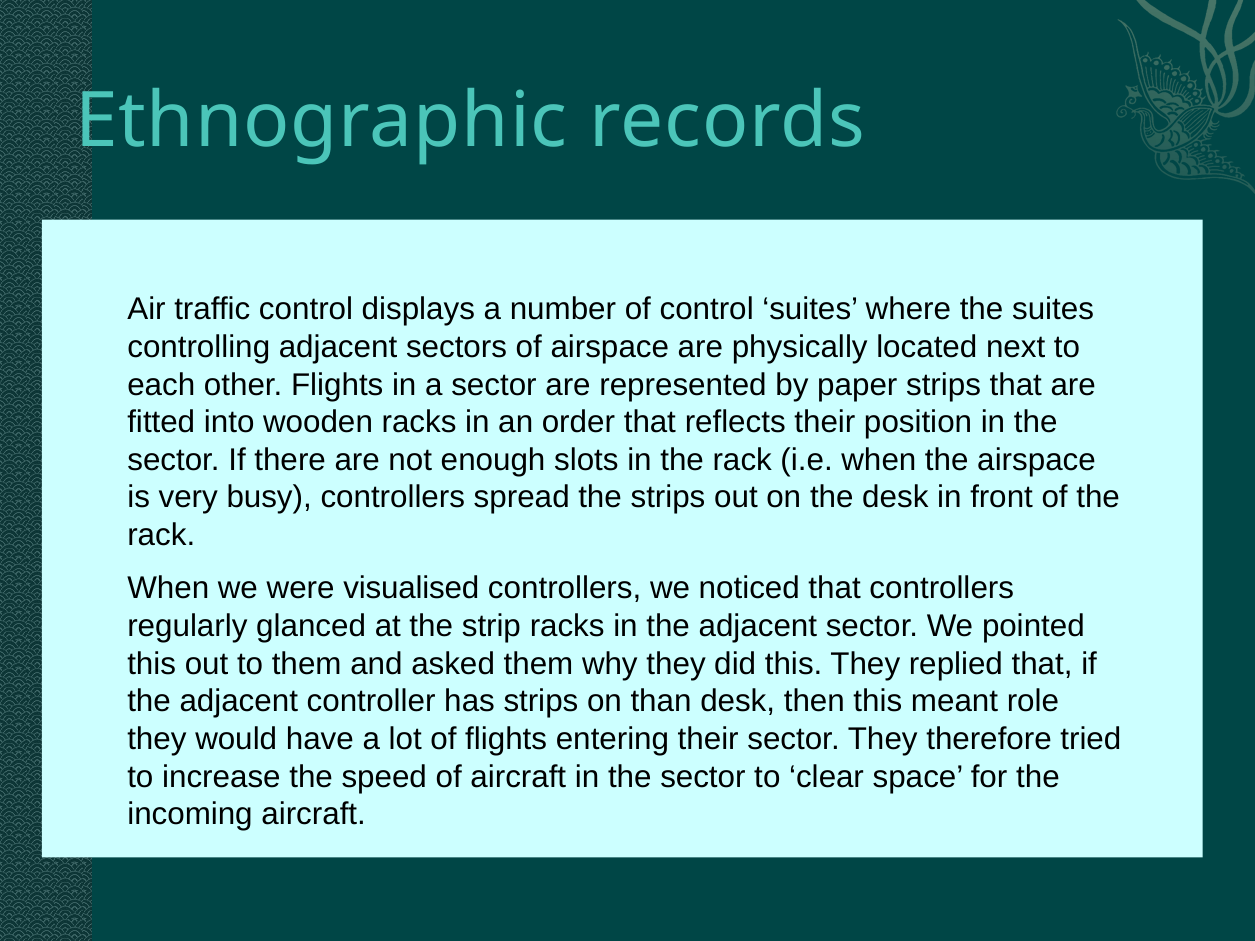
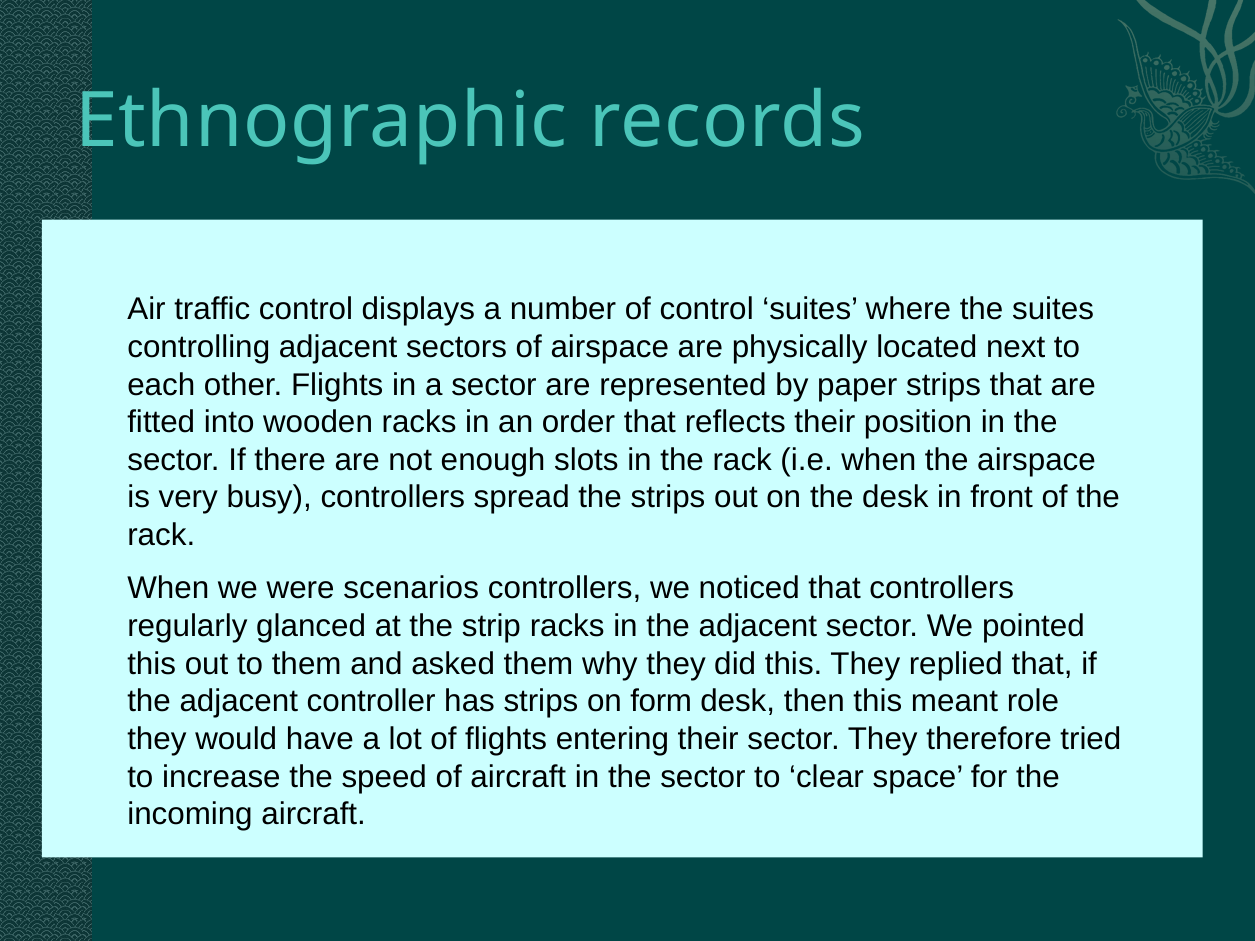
visualised: visualised -> scenarios (411, 589)
than: than -> form (661, 702)
